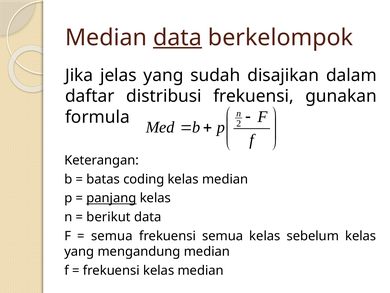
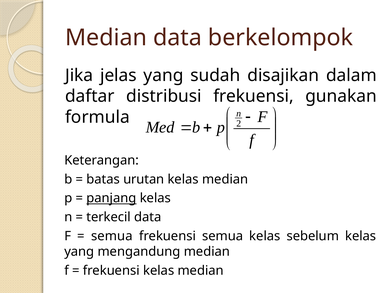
data underline: present -> none (177, 38)
coding: coding -> urutan (144, 179)
berikut: berikut -> terkecil (109, 217)
